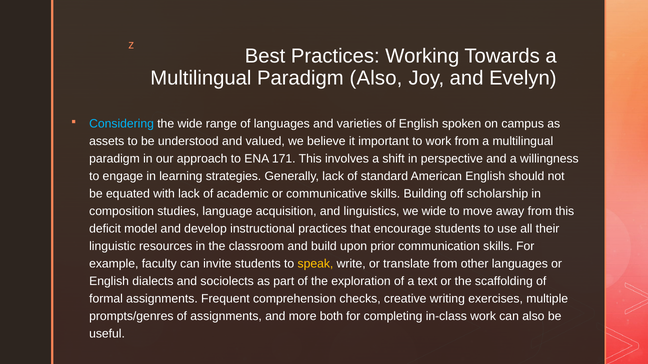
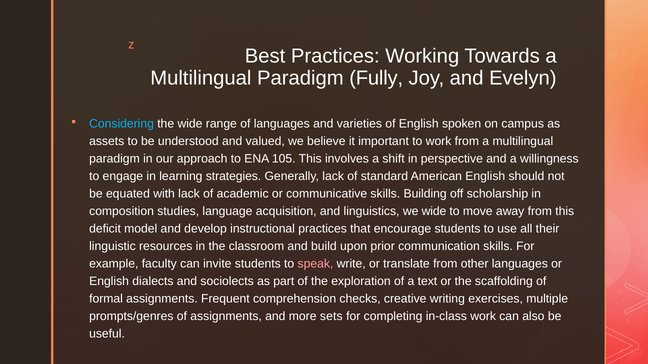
Paradigm Also: Also -> Fully (376, 78)
171: 171 -> 105 (284, 159)
speak colour: yellow -> pink (315, 264)
both: both -> sets (331, 316)
